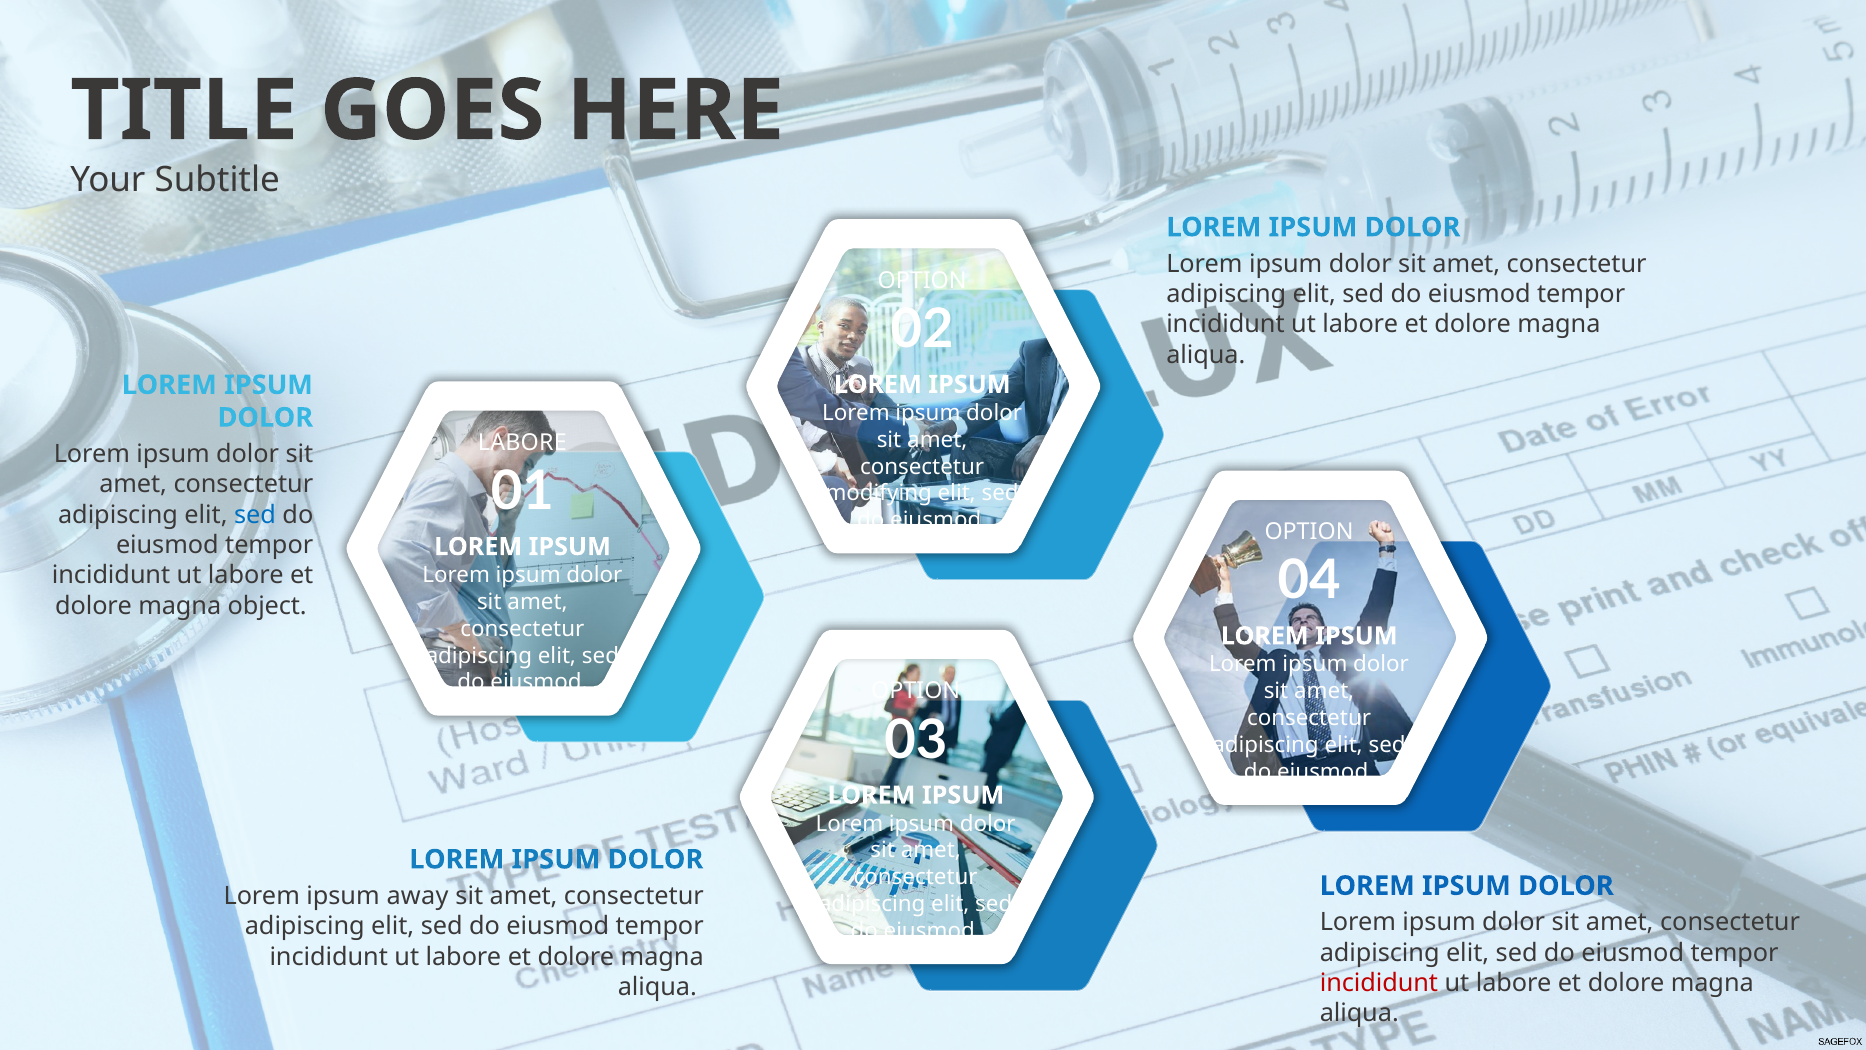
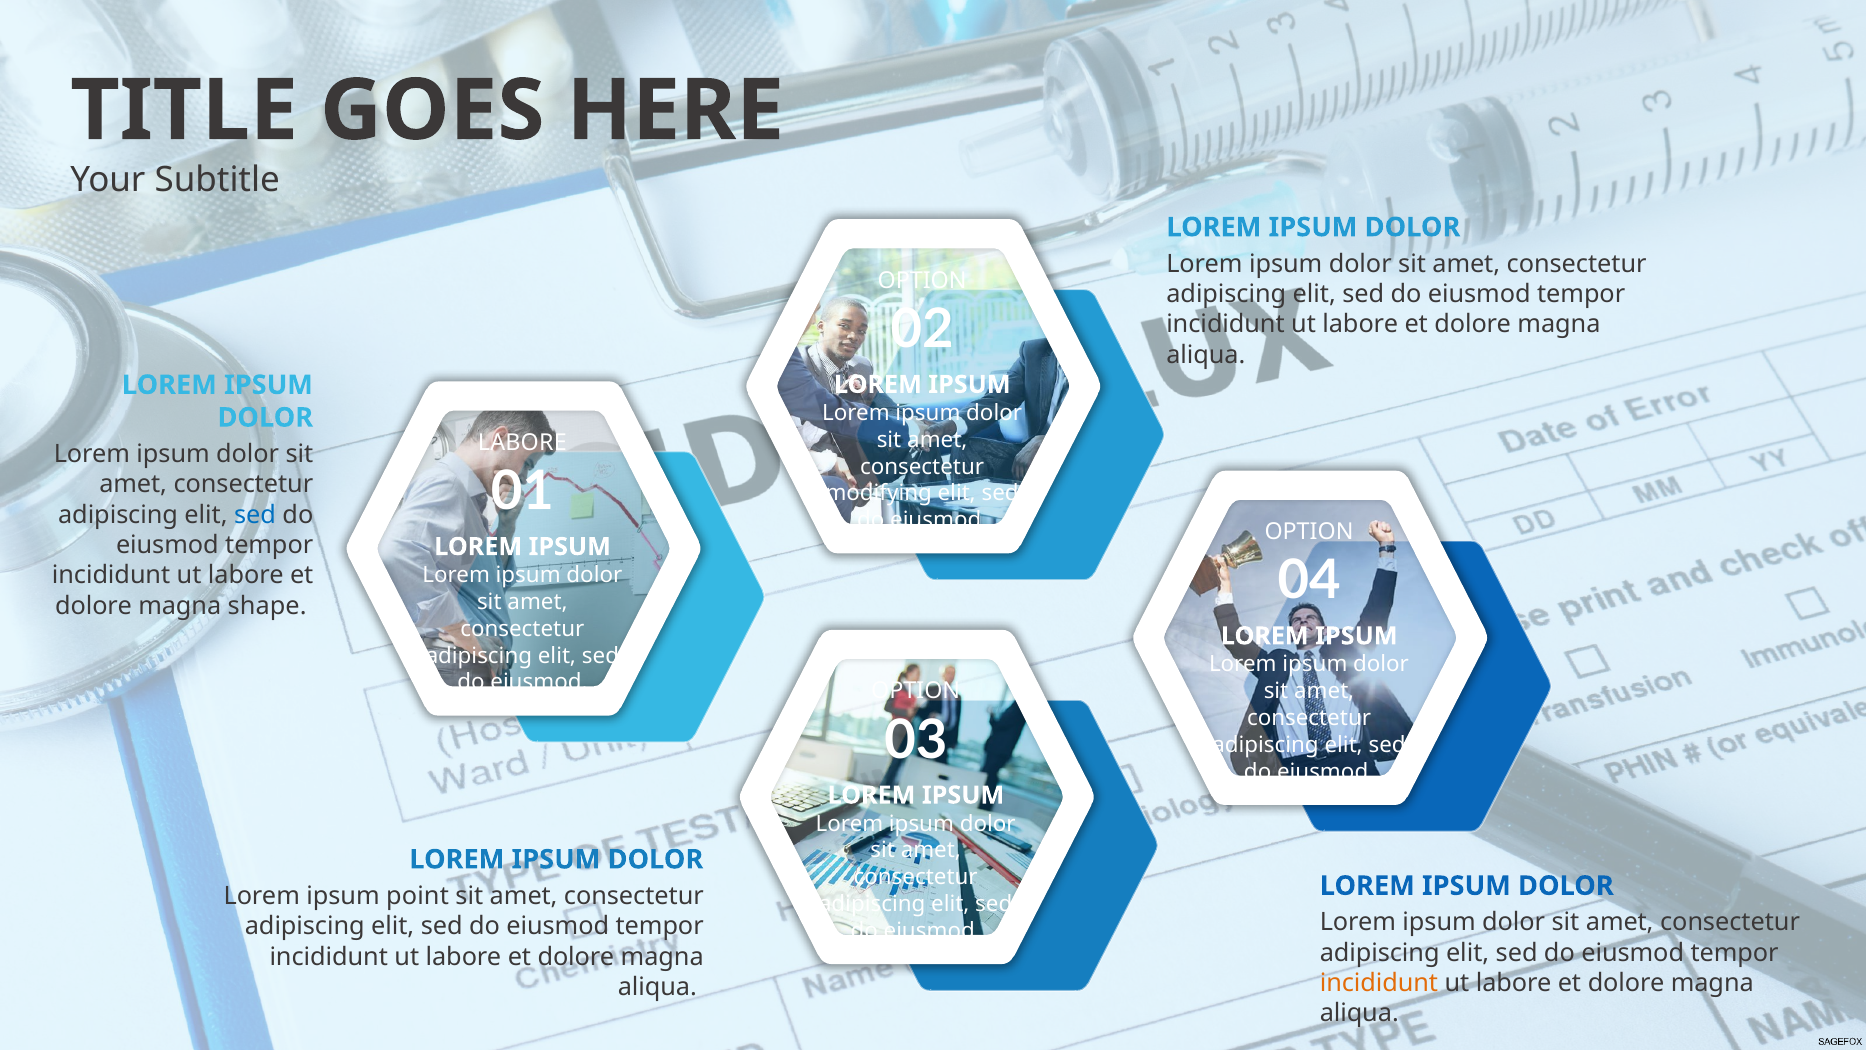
object: object -> shape (267, 606)
away: away -> point (418, 896)
incididunt colour: red -> orange (1379, 983)
